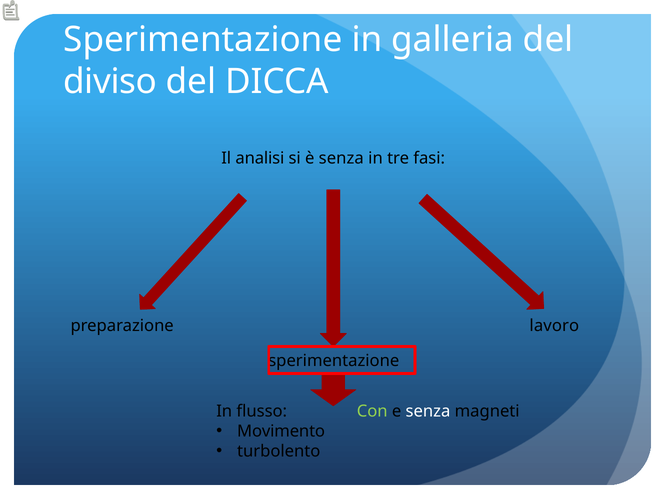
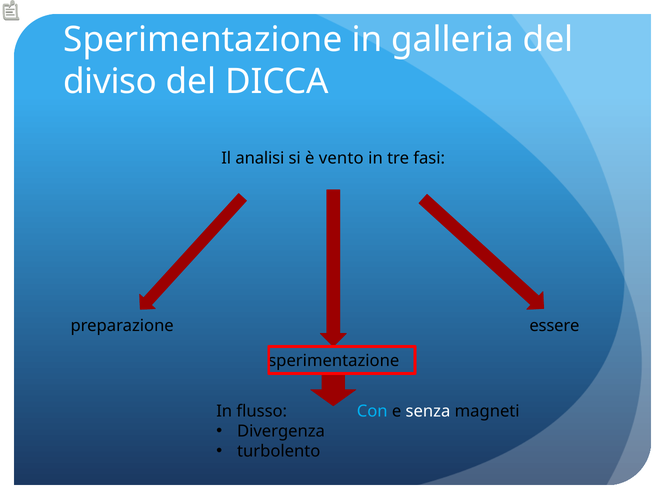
è senza: senza -> vento (341, 158)
lavoro: lavoro -> essere (554, 326)
Con colour: light green -> light blue (372, 411)
Movimento: Movimento -> Divergenza (281, 431)
